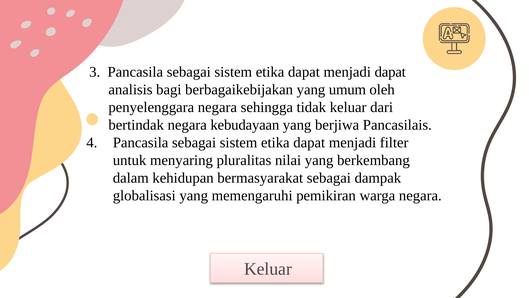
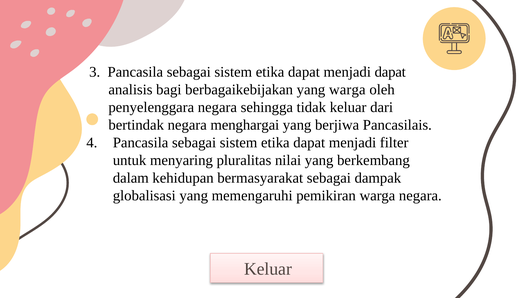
yang umum: umum -> warga (347, 89)
kebudayaan: kebudayaan -> menghargai (245, 125)
